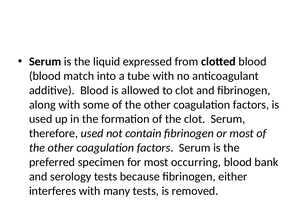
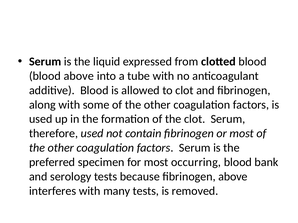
blood match: match -> above (79, 76)
fibrinogen either: either -> above (233, 177)
